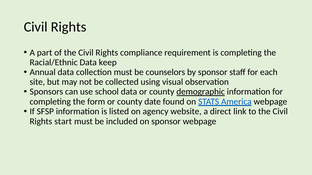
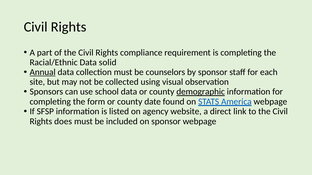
keep: keep -> solid (108, 63)
Annual underline: none -> present (43, 72)
start: start -> does (63, 122)
